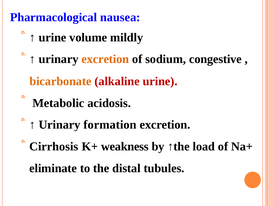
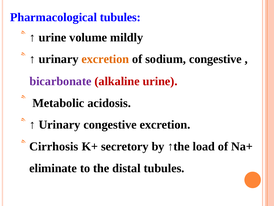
Pharmacological nausea: nausea -> tubules (120, 17)
bicarbonate colour: orange -> purple (60, 81)
Urinary formation: formation -> congestive (110, 124)
weakness: weakness -> secretory (125, 146)
